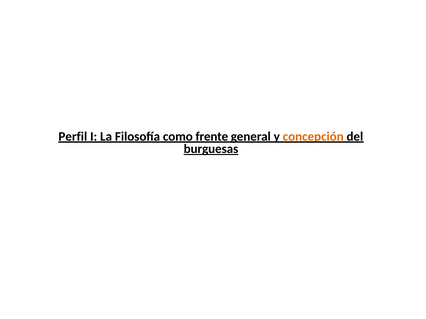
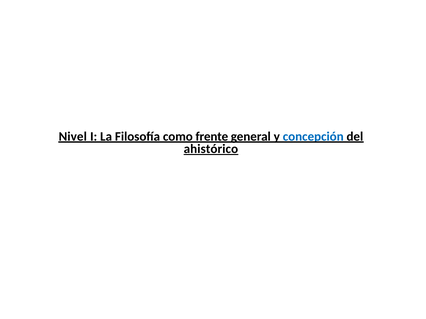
Perfil: Perfil -> Nivel (73, 137)
concepción colour: orange -> blue (313, 137)
burguesas: burguesas -> ahistórico (211, 149)
